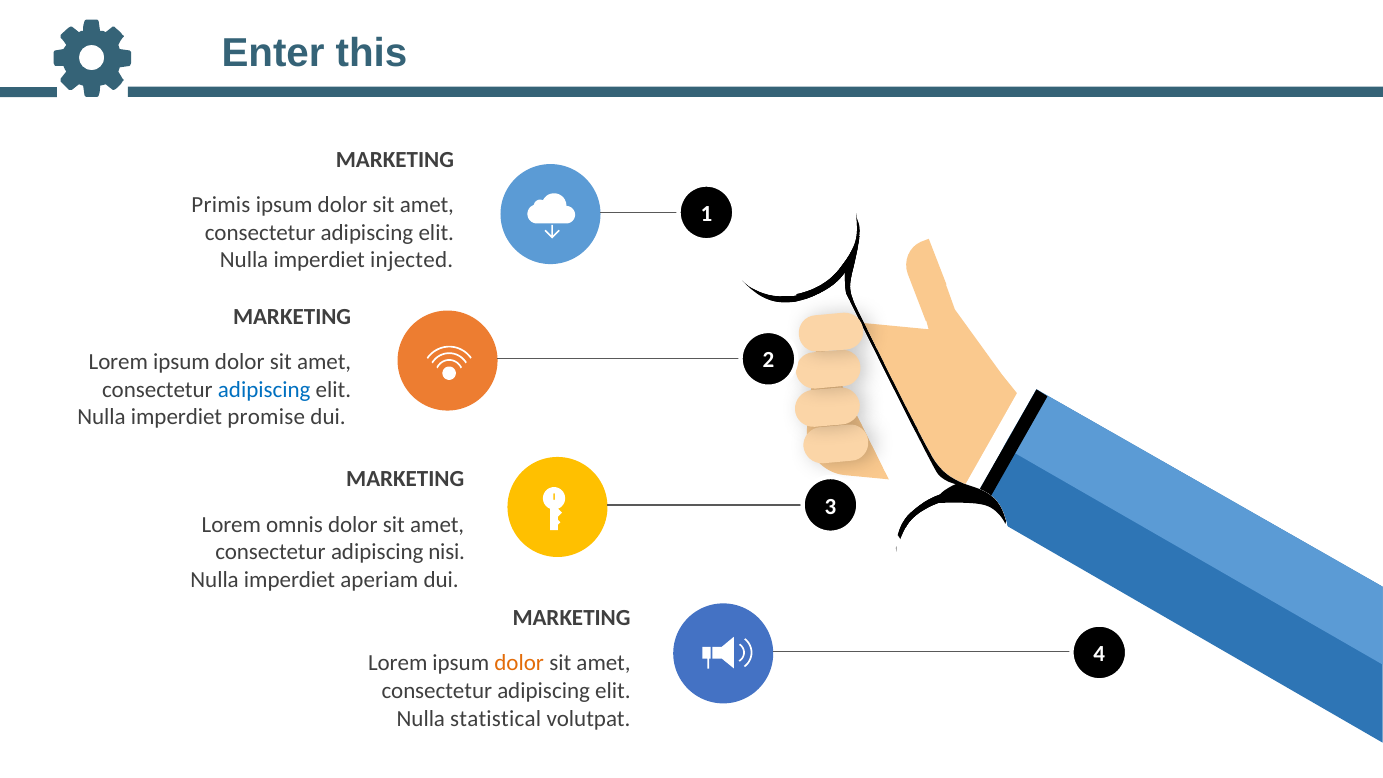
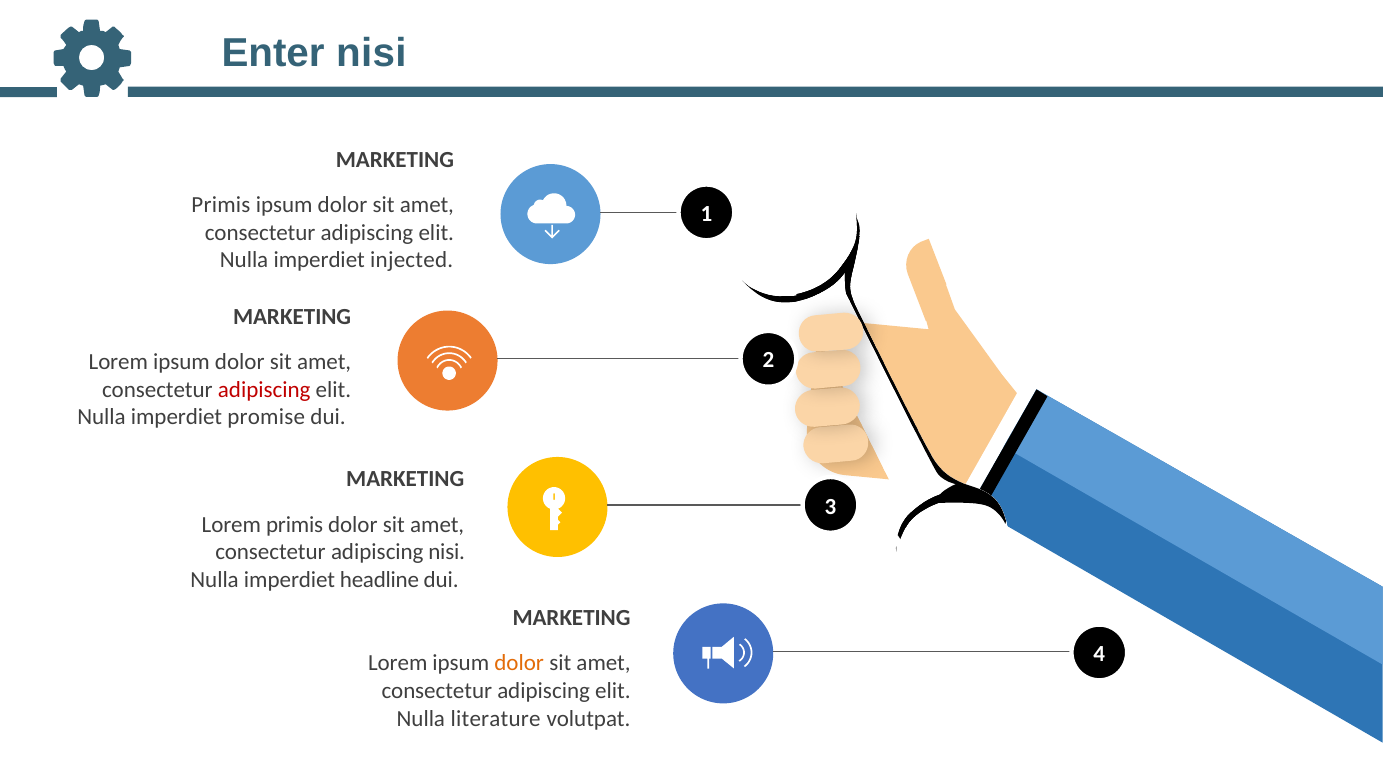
Enter this: this -> nisi (371, 53)
adipiscing colour: blue -> red (264, 390)
Lorem omnis: omnis -> primis (295, 524)
aperiam: aperiam -> headline (379, 580)
statistical: statistical -> literature (496, 719)
